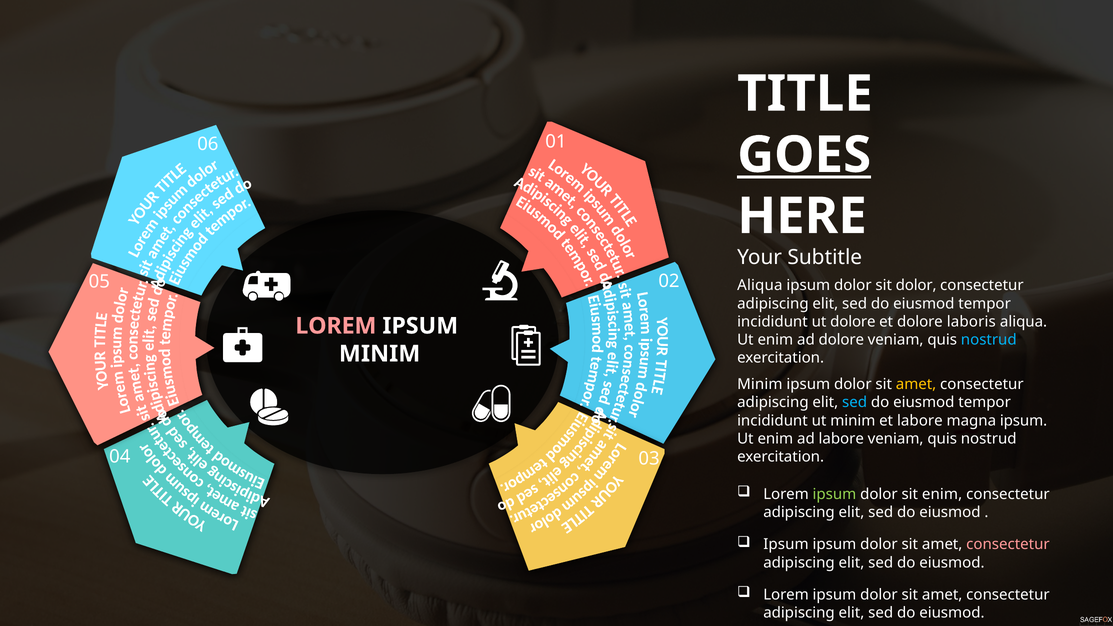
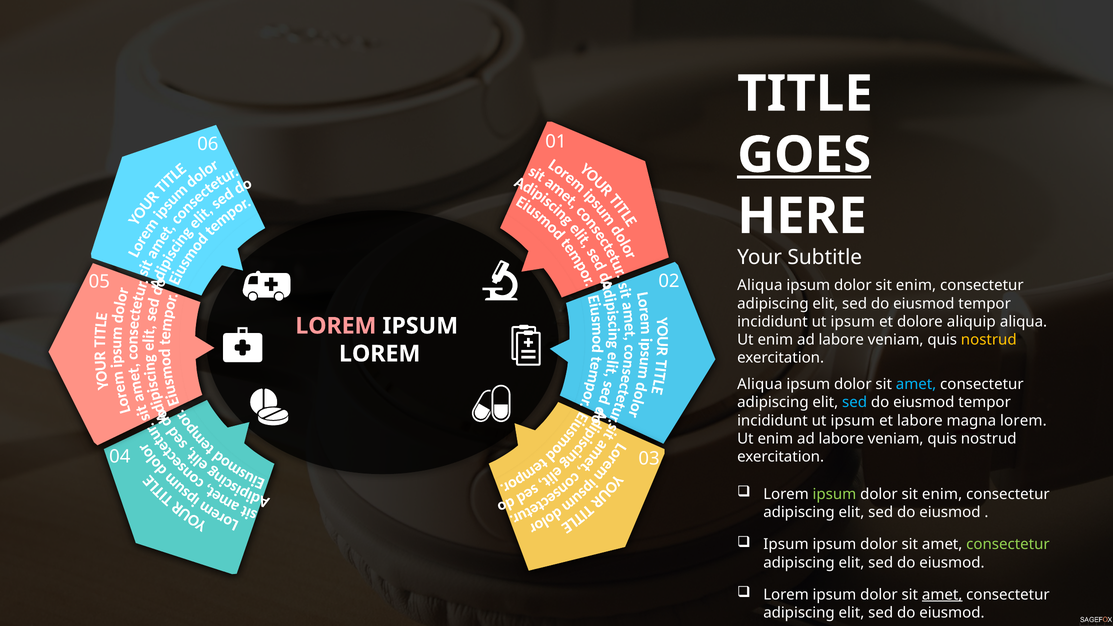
dolor: dolor -> enim (916, 286)
dolore: dolore -> ipsum (853, 322)
laboris: laboris -> aliquip (971, 322)
dolore: dolore -> labore (841, 340)
nostrud colour: light blue -> yellow (989, 340)
MINIM: MINIM -> LOREM (380, 354)
Minim: Minim -> Aliqua (760, 384)
amet colour: yellow -> light blue (916, 384)
minim: minim -> ipsum (853, 421)
magna ipsum: ipsum -> lorem (1023, 421)
consectetur colour: pink -> light green (1008, 545)
amet underline: none -> present (942, 595)
